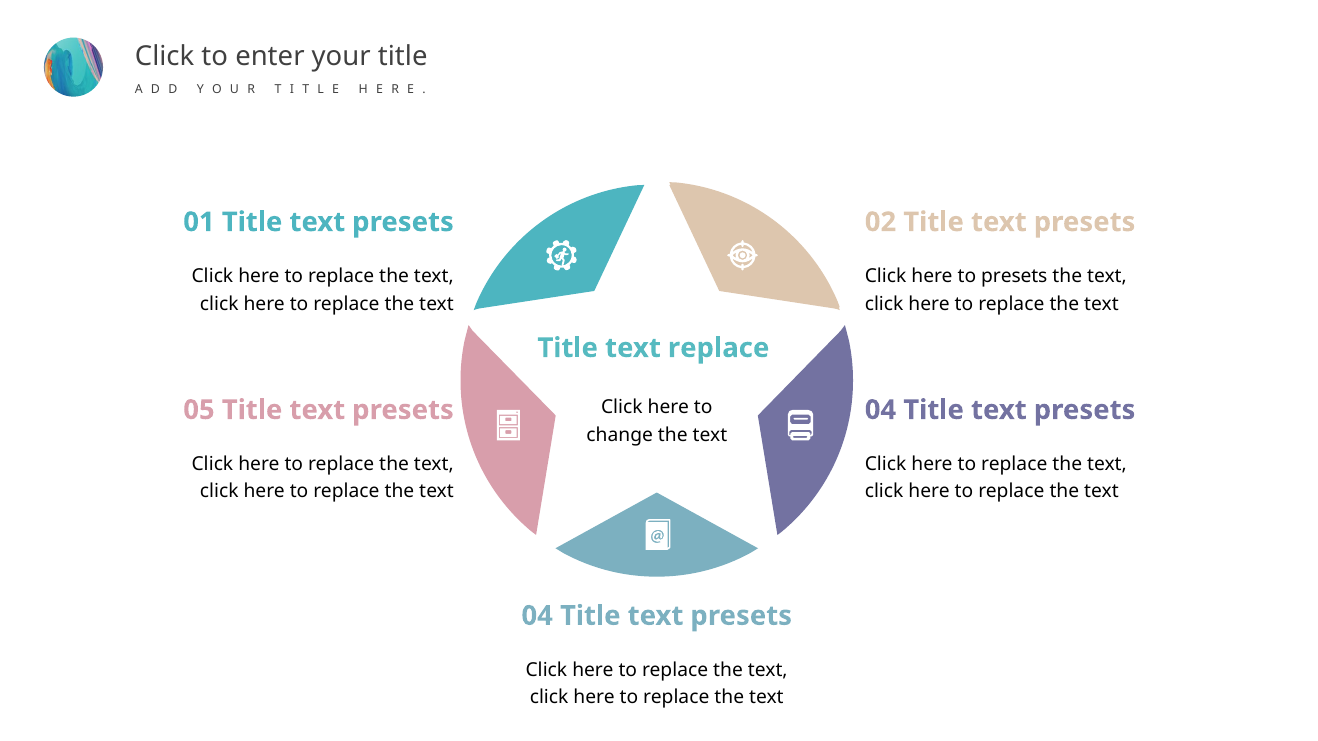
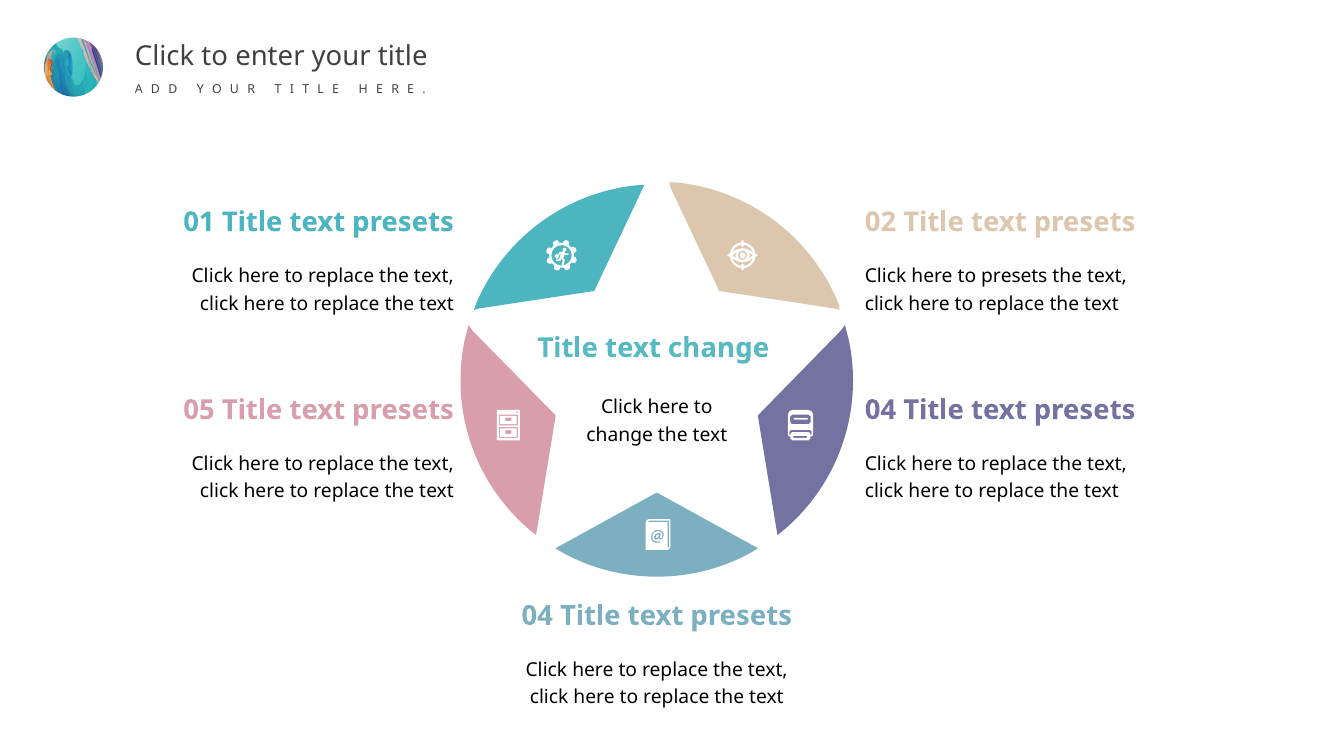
text replace: replace -> change (719, 348)
